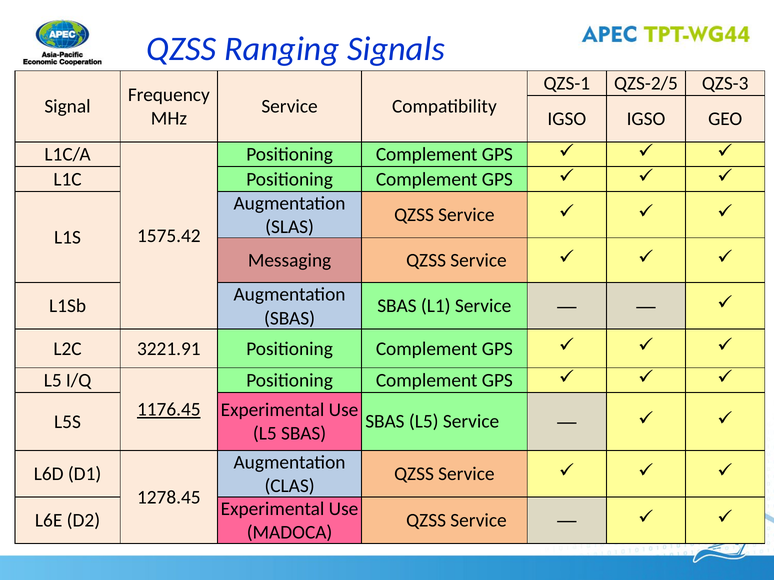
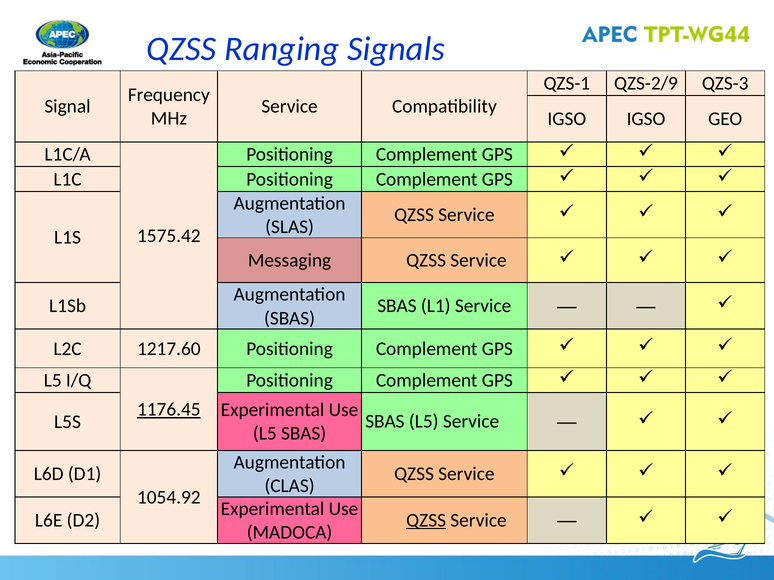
QZS-2/5: QZS-2/5 -> QZS-2/9 (646, 83)
3221.91: 3221.91 -> 1217.60 (169, 349)
1278.45: 1278.45 -> 1054.92 (169, 498)
QZSS underline: none -> present (426, 521)
